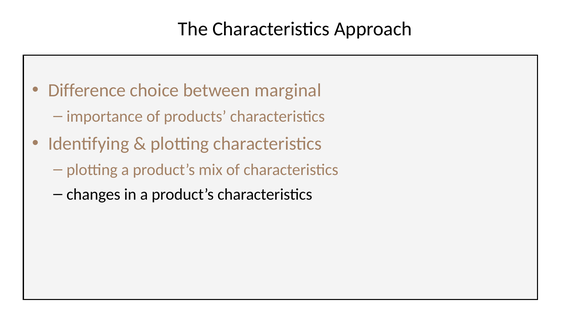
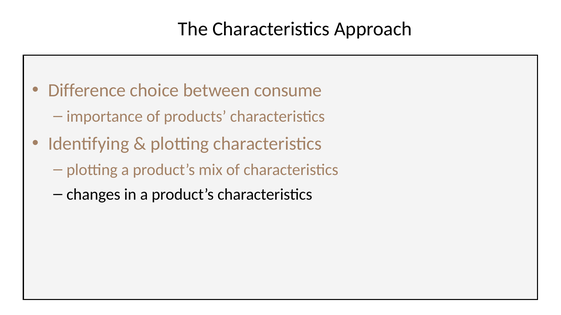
marginal: marginal -> consume (288, 91)
